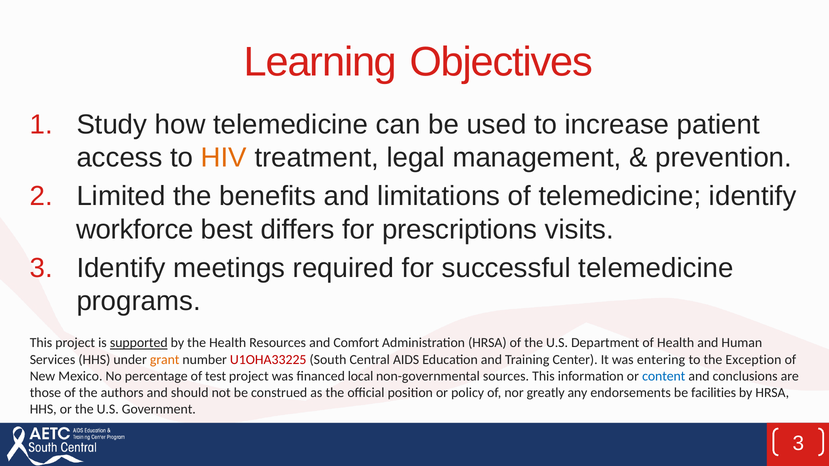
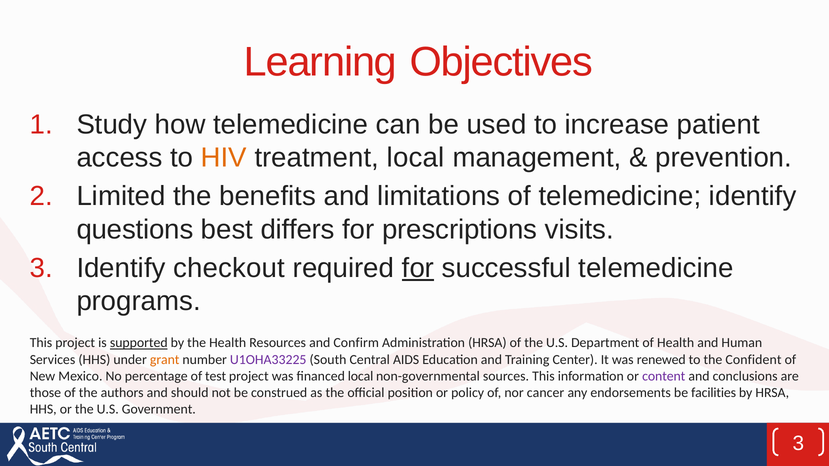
treatment legal: legal -> local (416, 158)
workforce: workforce -> questions (135, 230)
meetings: meetings -> checkout (229, 268)
for underline: none -> present (418, 268)
Comfort: Comfort -> Confirm (356, 343)
U1OHA33225 colour: red -> purple (268, 360)
entering: entering -> renewed (661, 360)
Exception: Exception -> Confident (753, 360)
content colour: blue -> purple (664, 376)
greatly: greatly -> cancer (546, 393)
